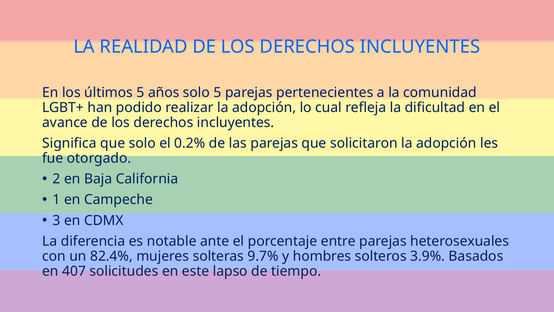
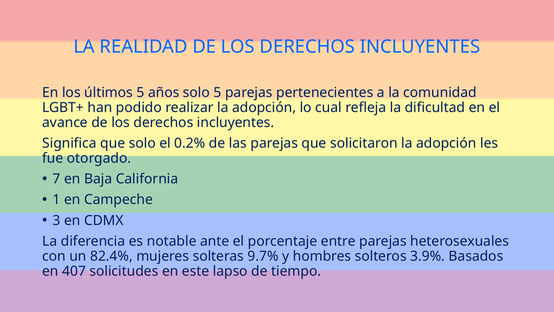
2: 2 -> 7 (57, 179)
